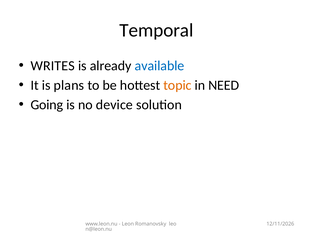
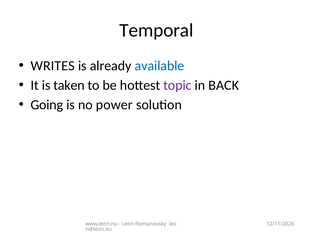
plans: plans -> taken (69, 85)
topic colour: orange -> purple (177, 85)
NEED: NEED -> BACK (224, 85)
device: device -> power (114, 105)
